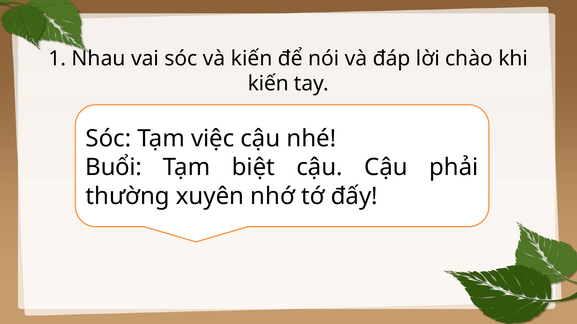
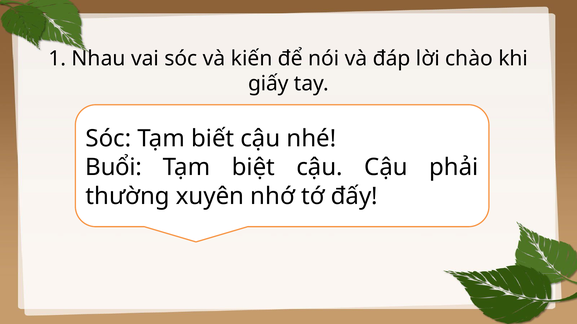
kiến: kiến -> giấy (268, 84)
việc: việc -> biết (213, 139)
